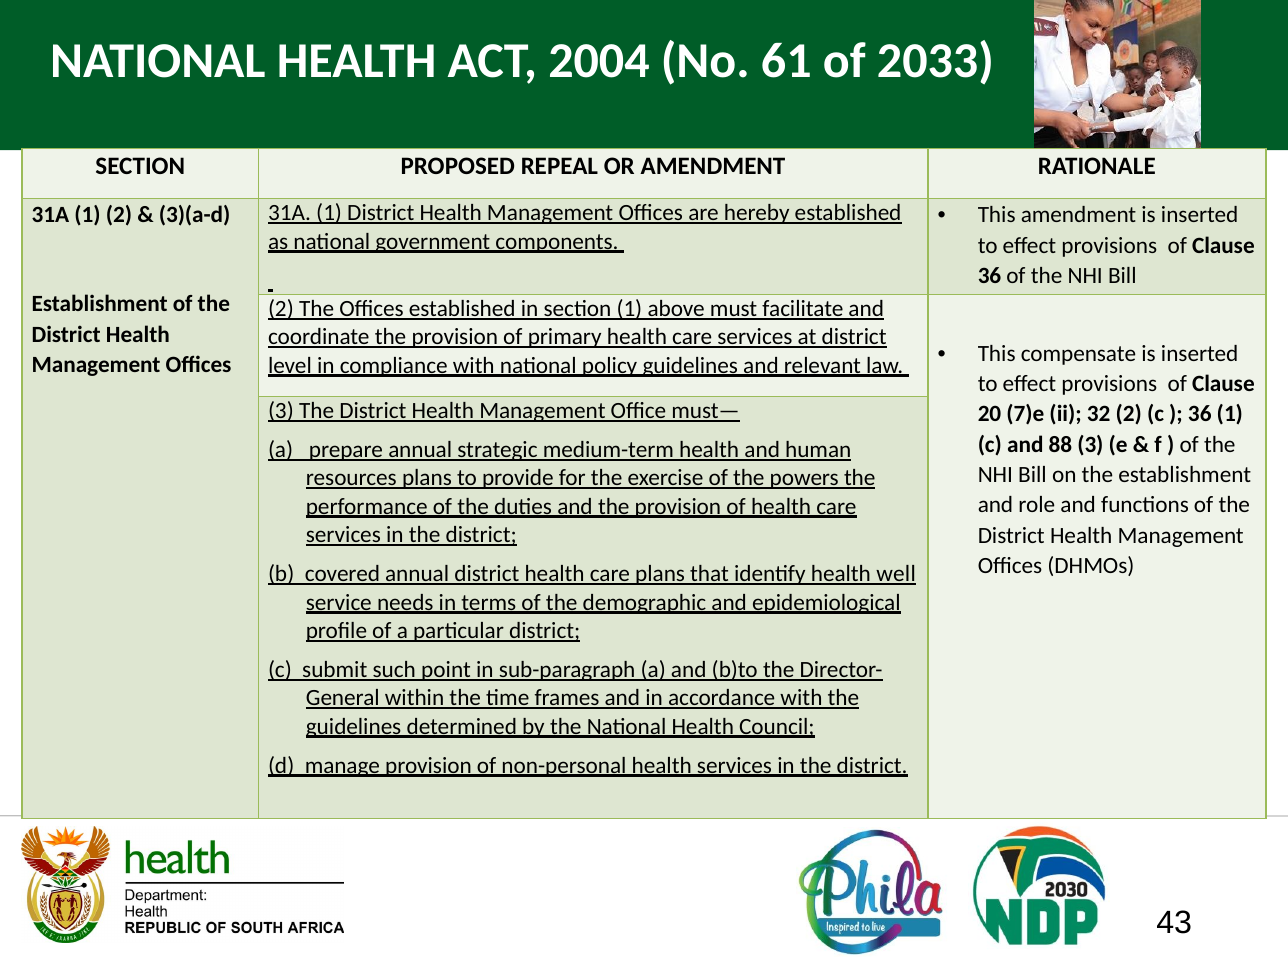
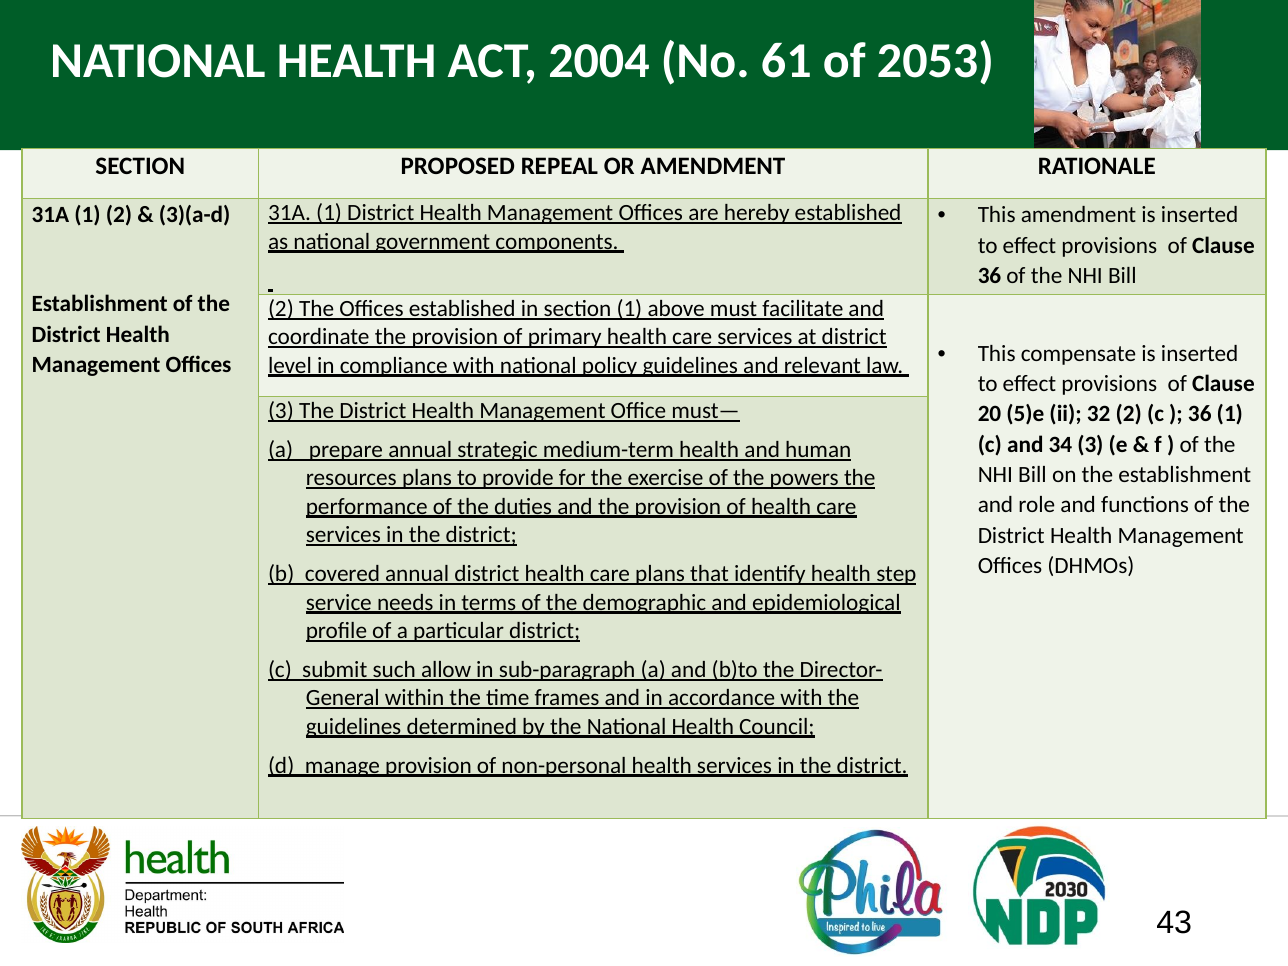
2033: 2033 -> 2053 (935, 61)
7)e: 7)e -> 5)e (1025, 414)
88: 88 -> 34 (1060, 444)
well: well -> step (896, 574)
point: point -> allow (446, 670)
